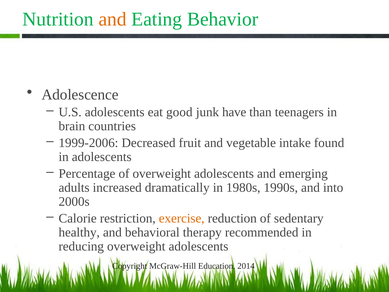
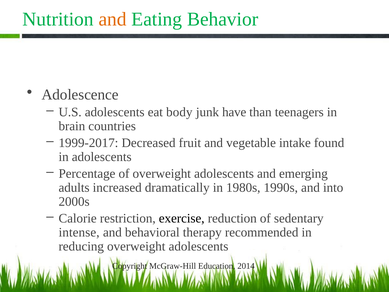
good: good -> body (179, 112)
1999-2006: 1999-2006 -> 1999-2017 (88, 143)
exercise colour: orange -> black (182, 218)
healthy: healthy -> intense (79, 232)
